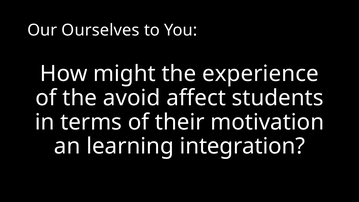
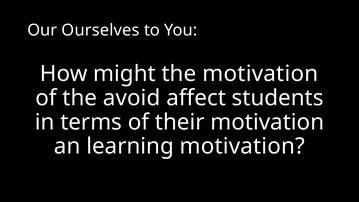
the experience: experience -> motivation (260, 74)
learning integration: integration -> motivation (242, 146)
